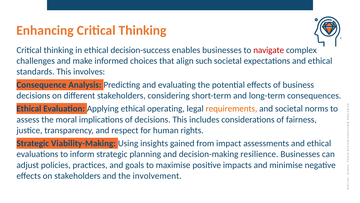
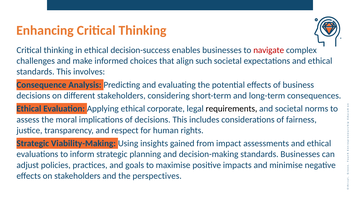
operating: operating -> corporate (166, 108)
requirements colour: orange -> black (231, 108)
decision-making resilience: resilience -> standards (259, 154)
involvement: involvement -> perspectives (157, 175)
